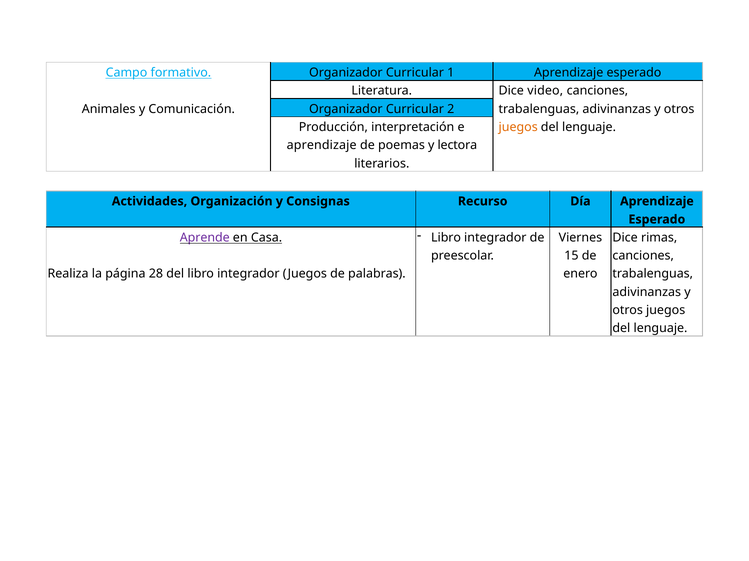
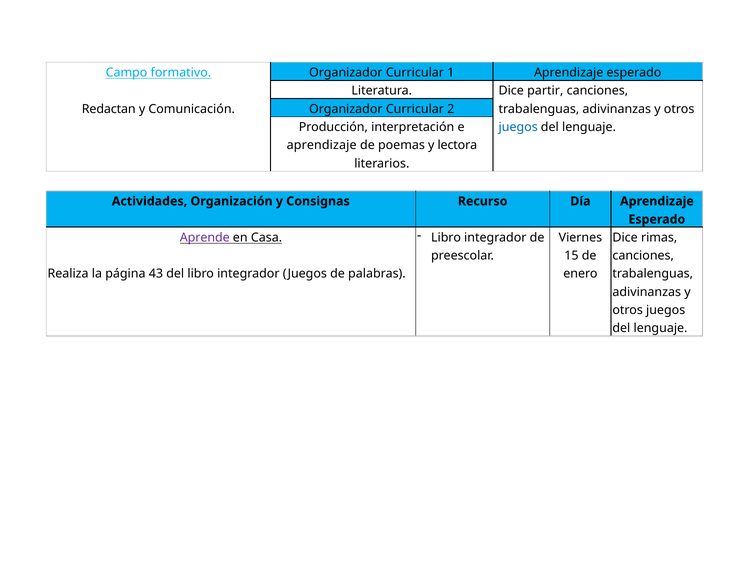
video: video -> partir (545, 91)
Animales: Animales -> Redactan (109, 109)
juegos colour: orange -> blue (518, 127)
28: 28 -> 43 (156, 274)
